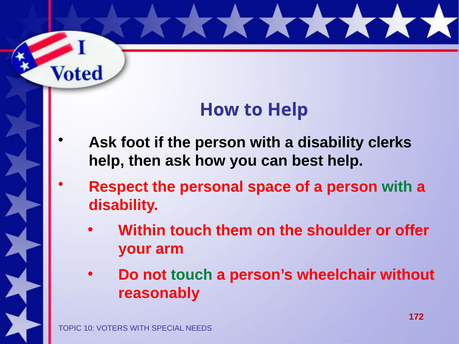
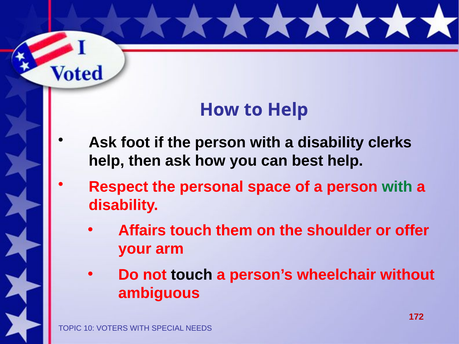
Within: Within -> Affairs (142, 231)
touch colour: green -> black (192, 275)
reasonably: reasonably -> ambiguous (159, 293)
